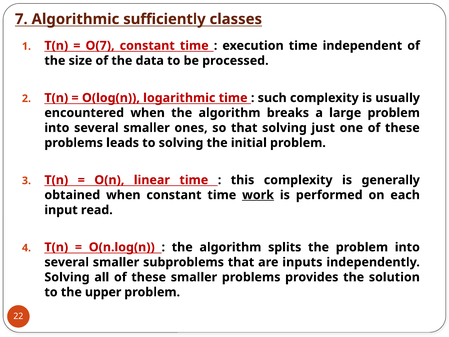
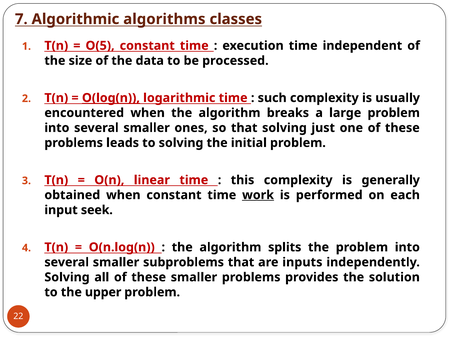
sufficiently: sufficiently -> algorithms (164, 19)
O(7: O(7 -> O(5 (100, 46)
O(log(n underline: none -> present (111, 98)
read: read -> seek (97, 210)
